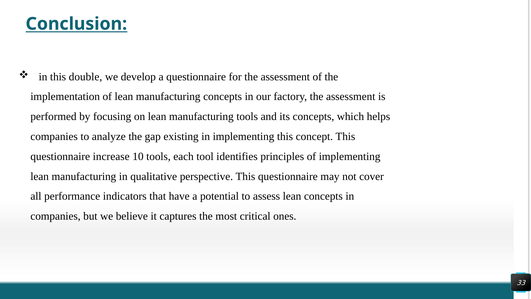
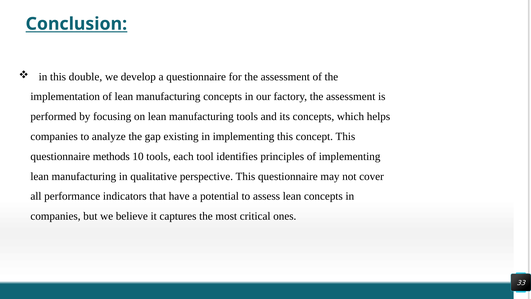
increase: increase -> methods (111, 156)
